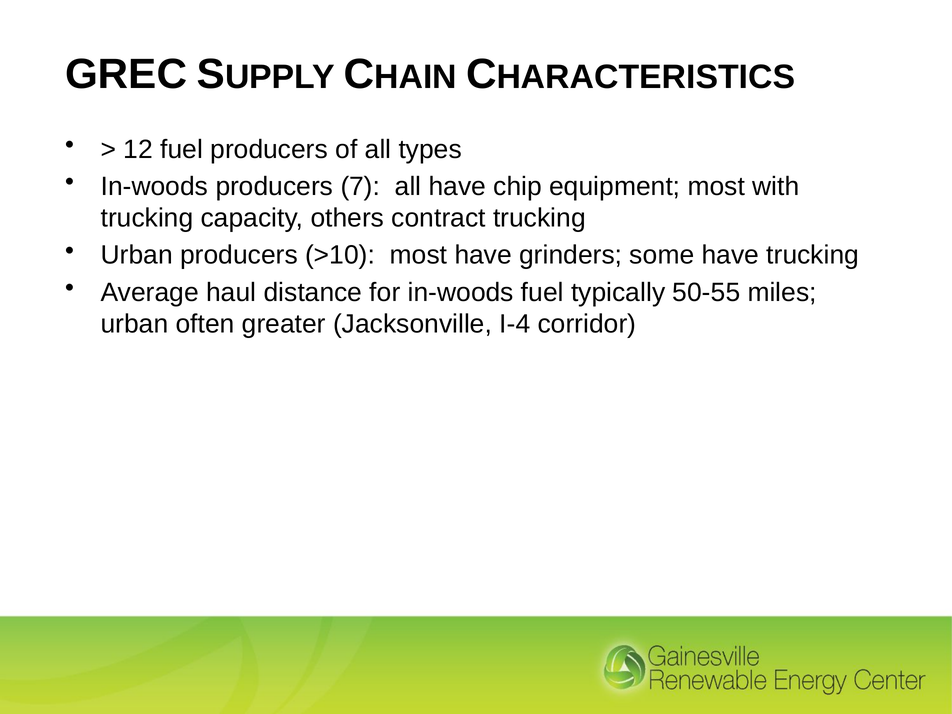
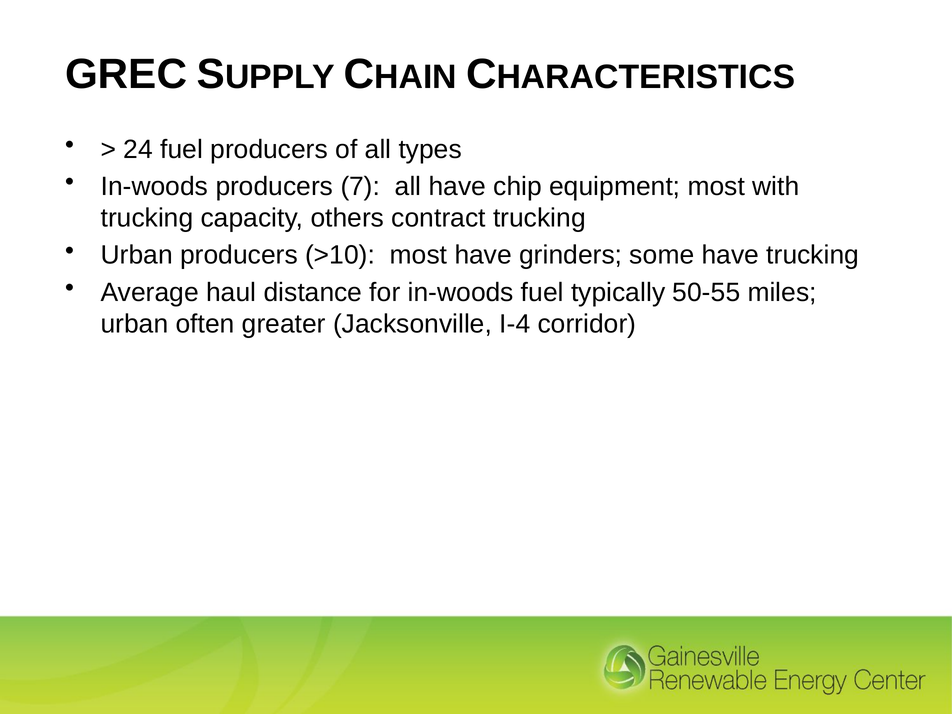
12: 12 -> 24 (138, 149)
